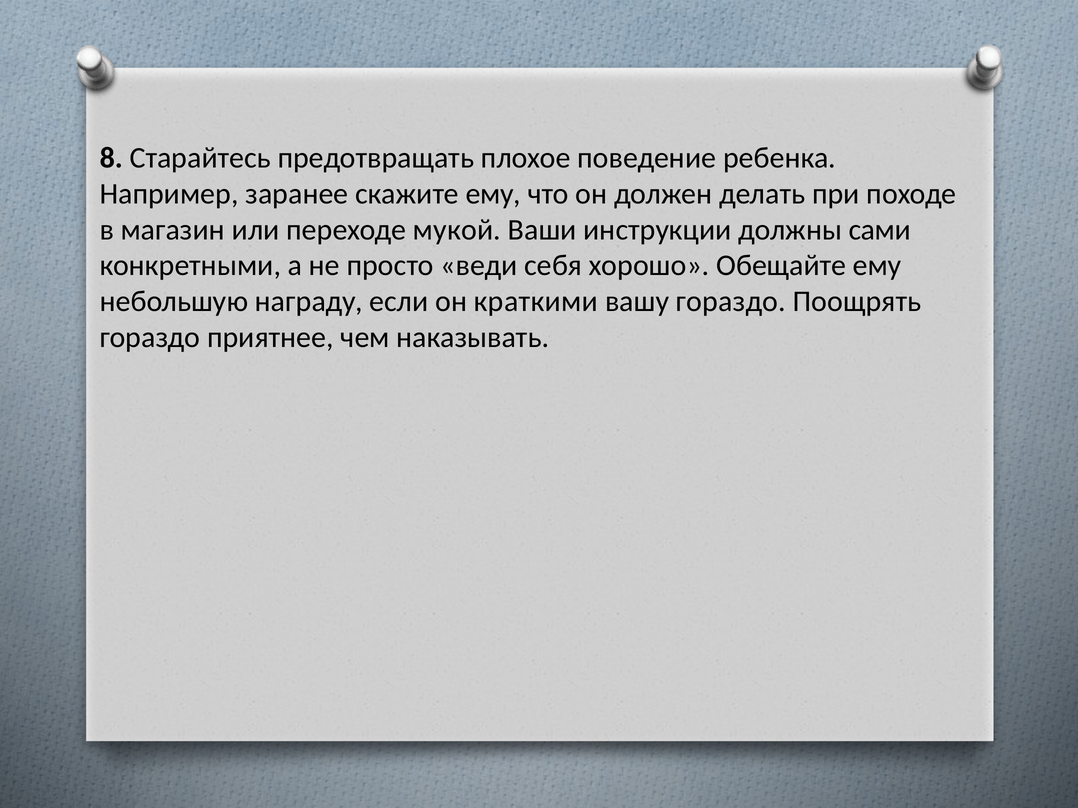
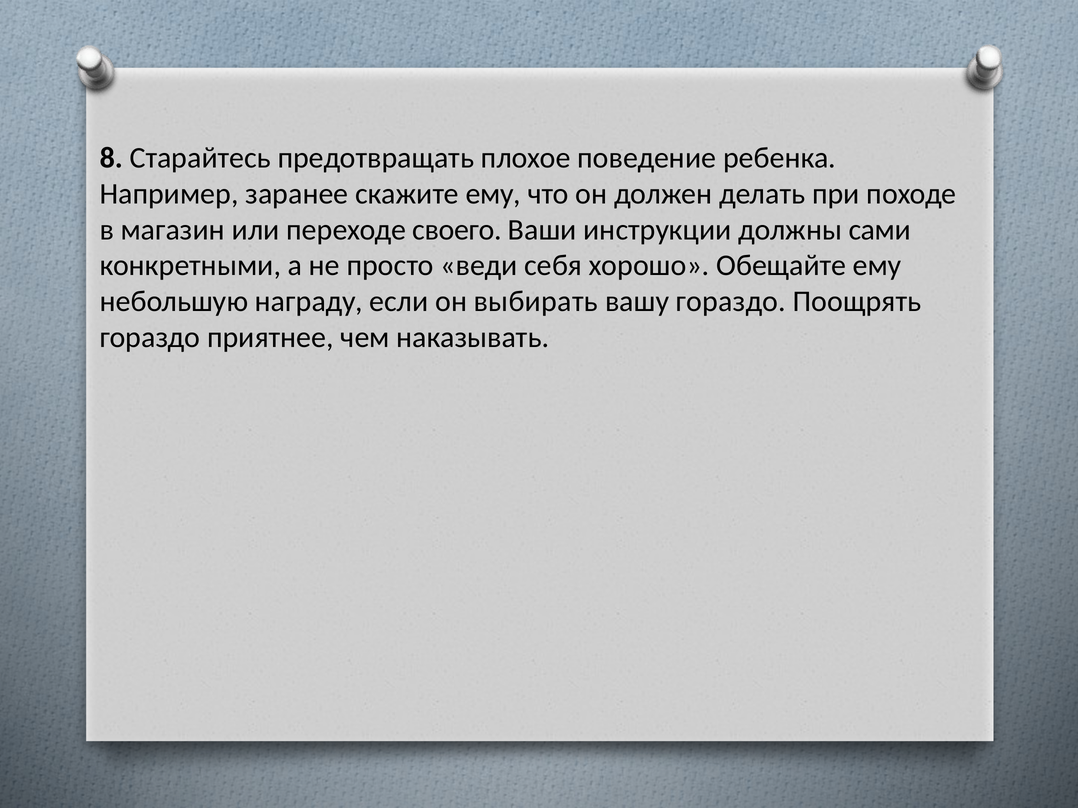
мукой: мукой -> своего (457, 230)
краткими: краткими -> выбирать (536, 302)
